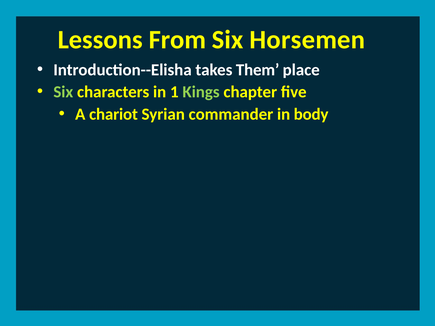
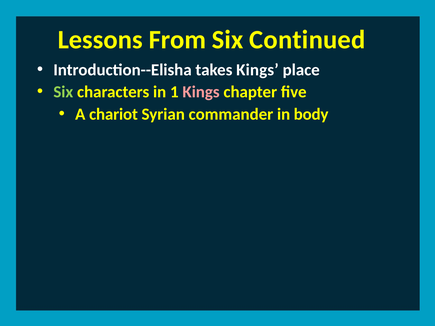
Horsemen: Horsemen -> Continued (307, 40)
takes Them: Them -> Kings (257, 70)
Kings colour: light green -> pink (201, 92)
